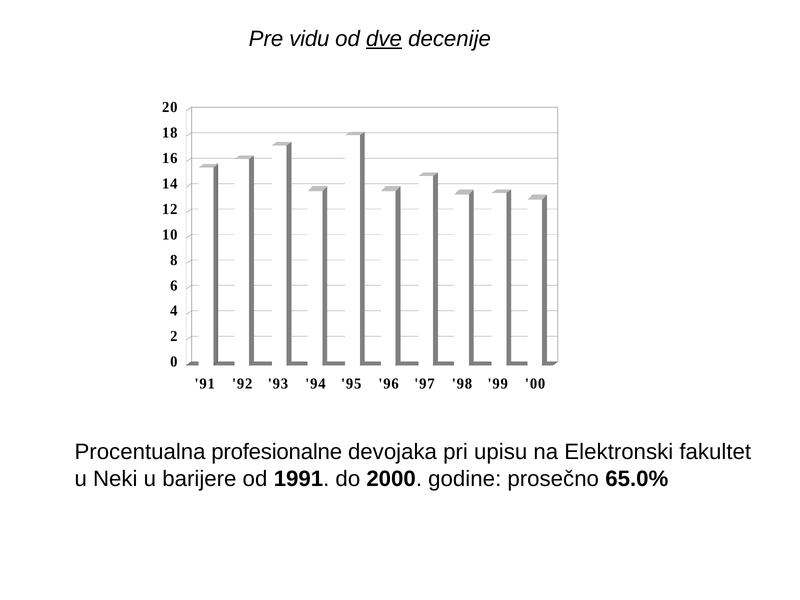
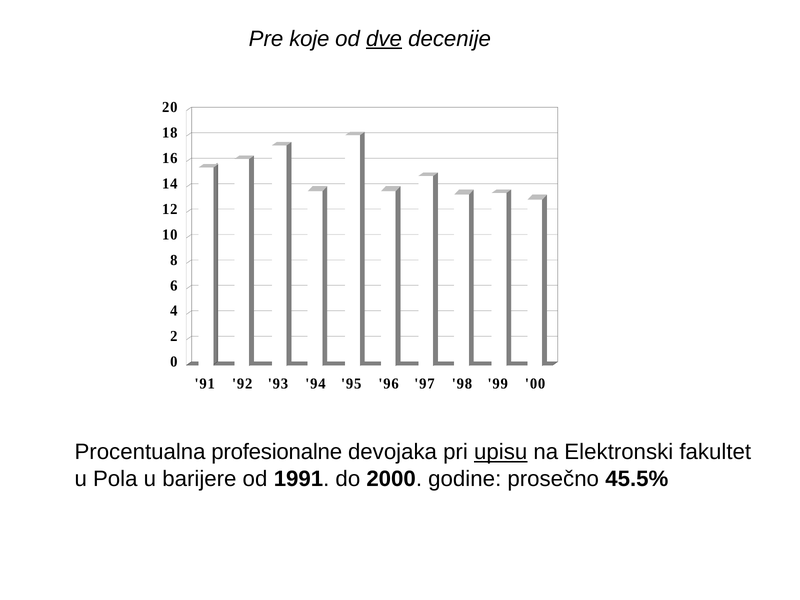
vidu: vidu -> koje (309, 39)
upisu underline: none -> present (501, 452)
Neki: Neki -> Pola (115, 479)
65.0%: 65.0% -> 45.5% (637, 479)
